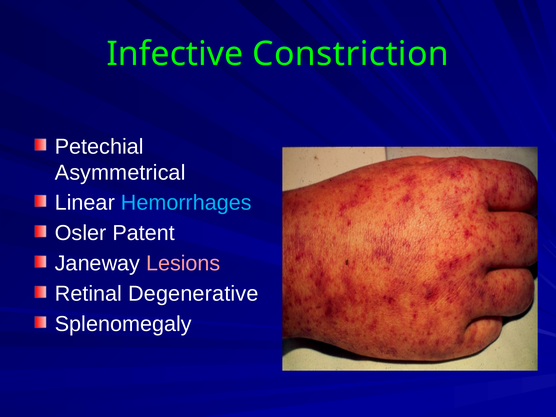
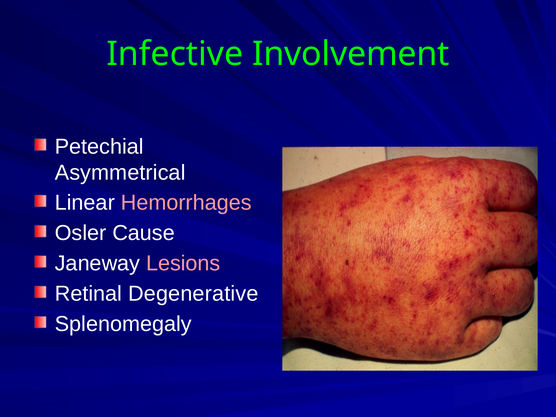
Constriction: Constriction -> Involvement (351, 54)
Hemorrhages colour: light blue -> pink (186, 203)
Patent: Patent -> Cause (144, 233)
